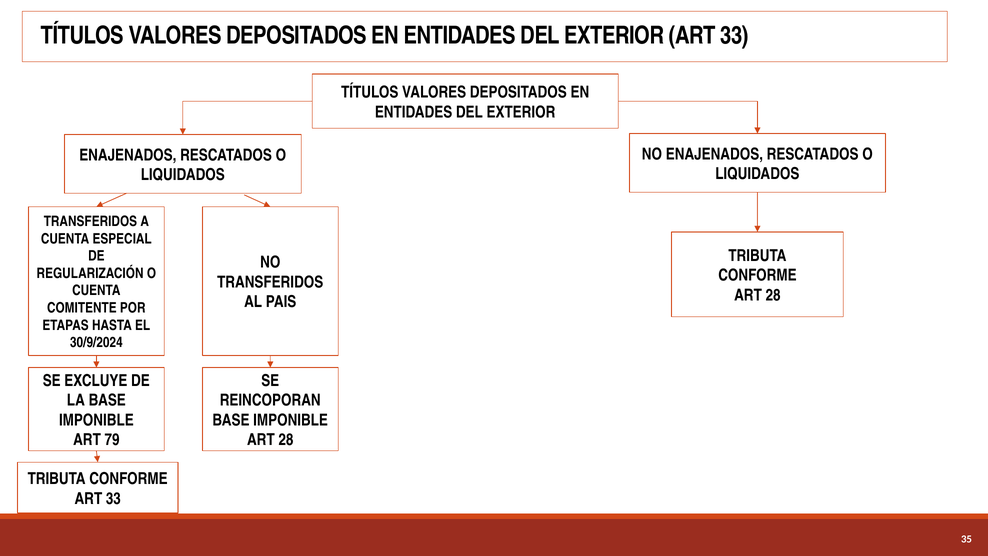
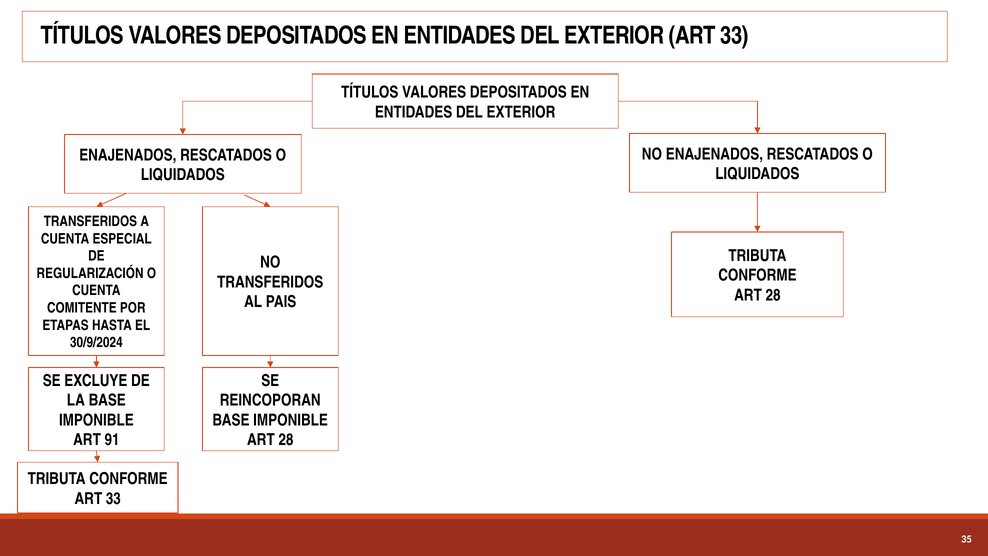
79: 79 -> 91 (112, 440)
